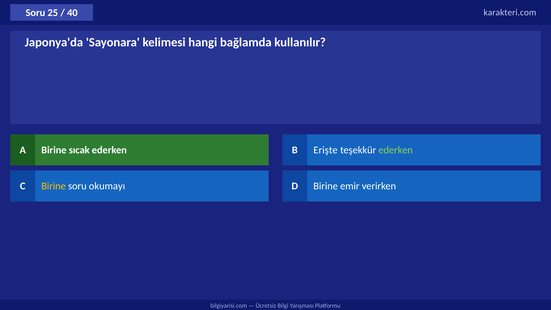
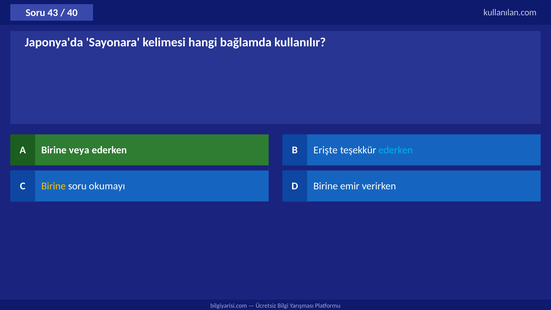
25: 25 -> 43 (53, 13)
karakteri.com: karakteri.com -> kullanılan.com (510, 12)
sıcak: sıcak -> veya (79, 150)
ederken colour: light green -> light blue (396, 150)
